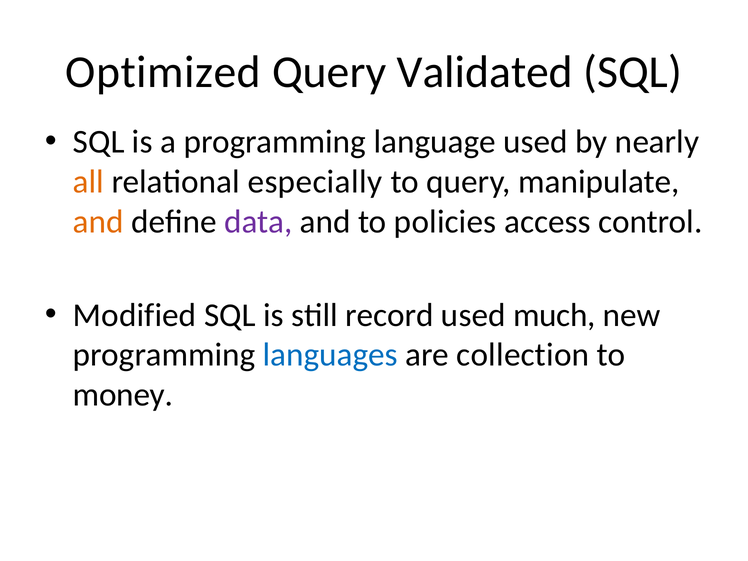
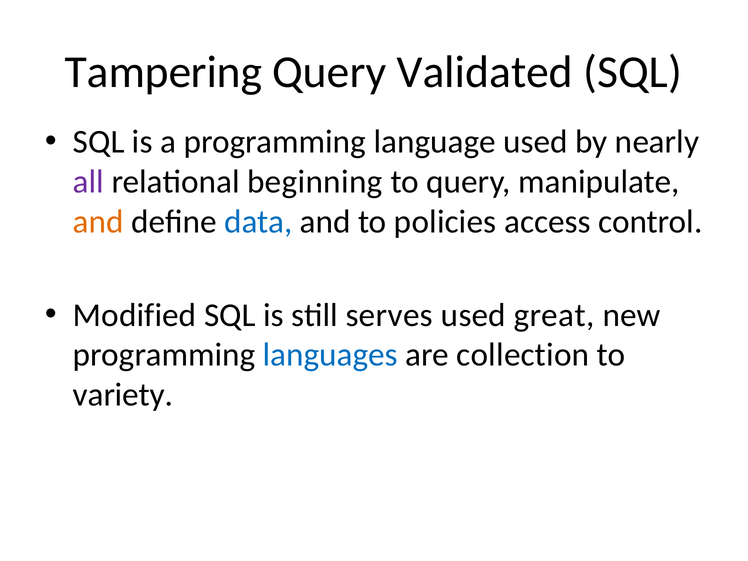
Optimized: Optimized -> Tampering (164, 72)
all colour: orange -> purple (89, 182)
especially: especially -> beginning (315, 182)
data colour: purple -> blue (258, 222)
record: record -> serves (389, 315)
much: much -> great (554, 315)
money: money -> variety (123, 395)
